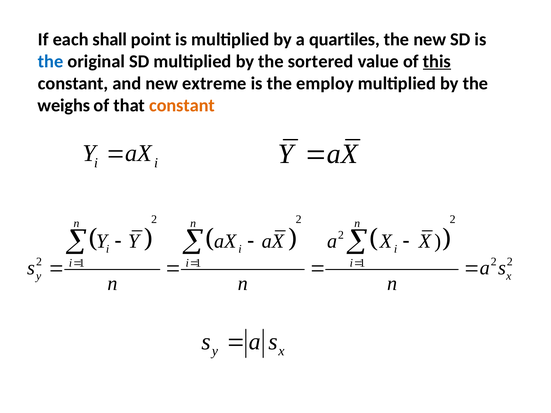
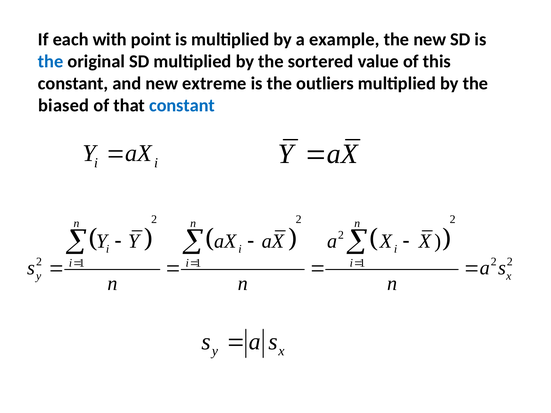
shall: shall -> with (110, 39)
quartiles: quartiles -> example (344, 39)
this underline: present -> none (437, 61)
employ: employ -> outliers (325, 83)
weighs: weighs -> biased (64, 106)
constant colour: orange -> blue (182, 106)
